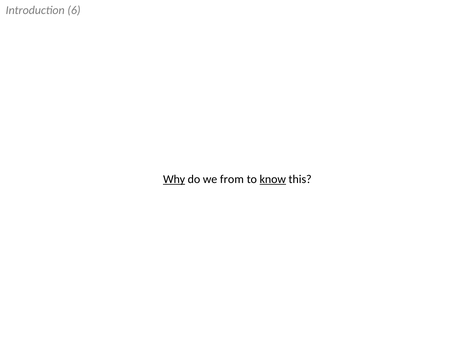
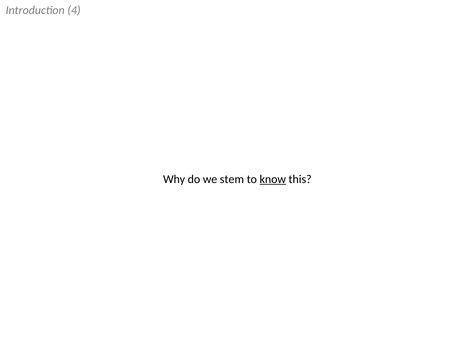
6: 6 -> 4 (74, 10)
Why underline: present -> none (174, 179)
from: from -> stem (232, 179)
